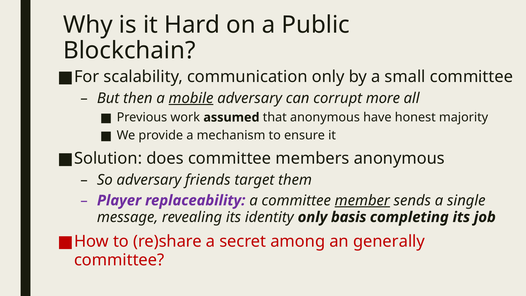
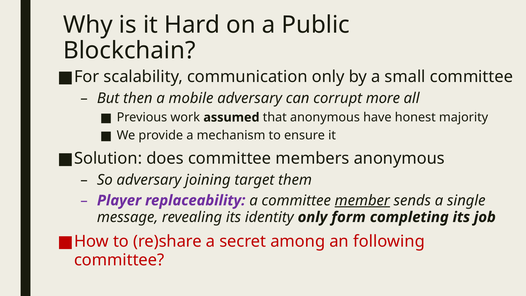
mobile underline: present -> none (191, 98)
friends: friends -> joining (208, 180)
basis: basis -> form (349, 217)
generally: generally -> following (389, 241)
